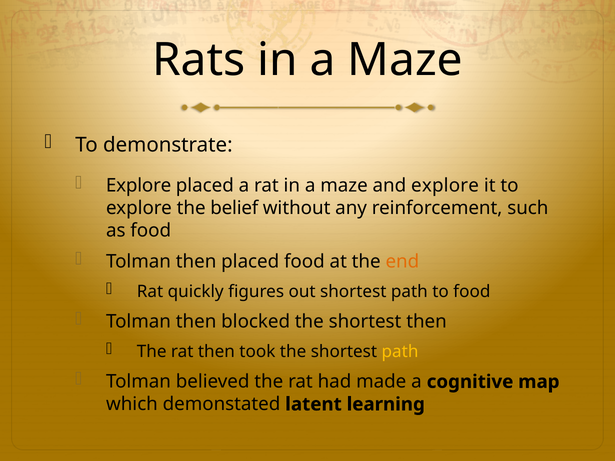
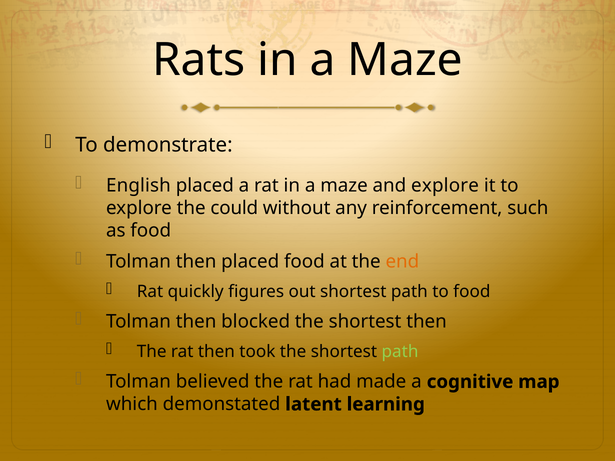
Explore: Explore -> English (138, 185)
belief: belief -> could (234, 208)
path colour: yellow -> light green (400, 352)
